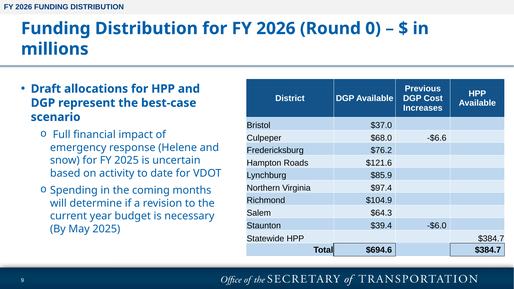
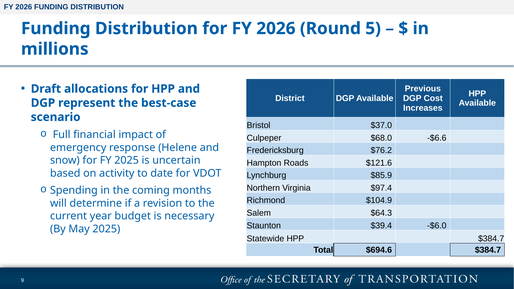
0: 0 -> 5 (373, 28)
